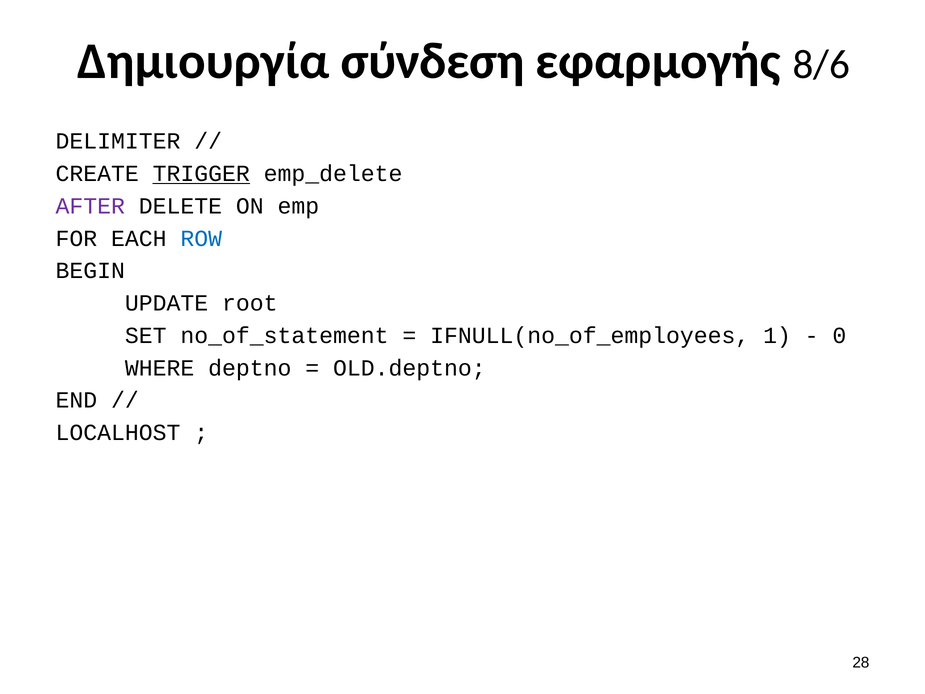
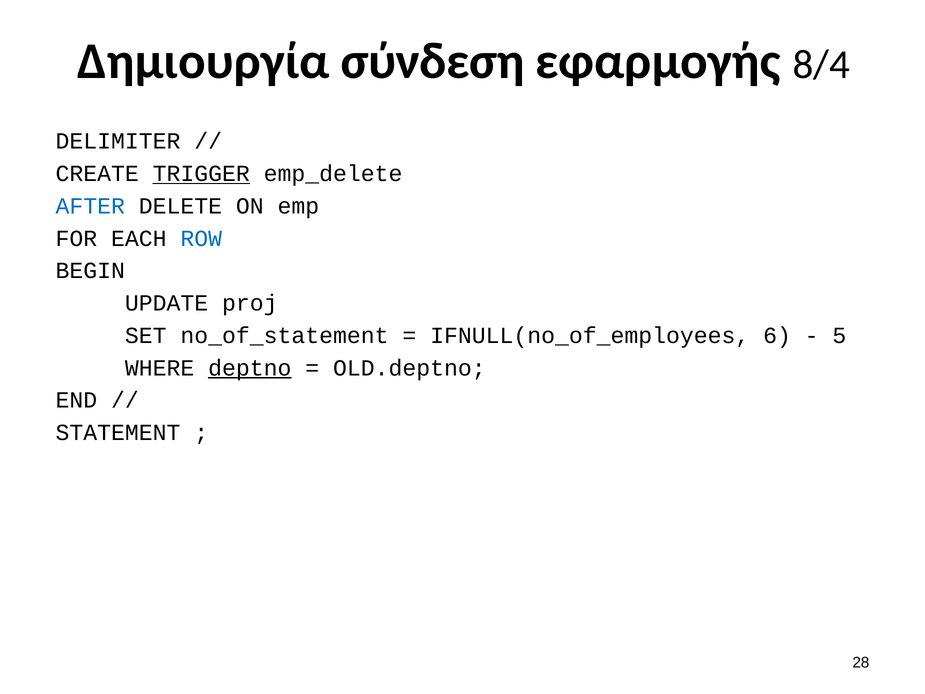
8/6: 8/6 -> 8/4 (821, 65)
AFTER colour: purple -> blue (90, 206)
root: root -> proj (250, 303)
1: 1 -> 6 (777, 335)
0: 0 -> 5 (839, 335)
deptno underline: none -> present (250, 368)
LOCALHOST: LOCALHOST -> STATEMENT (118, 433)
